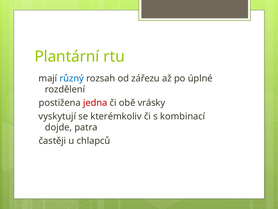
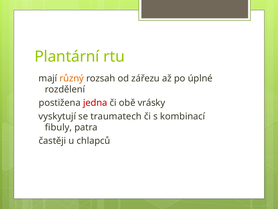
různý colour: blue -> orange (72, 78)
kterémkoliv: kterémkoliv -> traumatech (116, 116)
dojde: dojde -> fibuly (58, 127)
